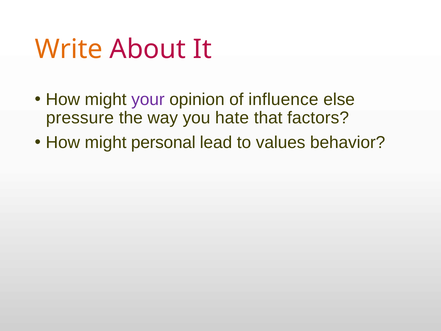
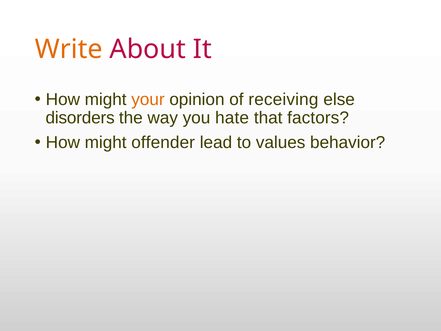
your colour: purple -> orange (148, 99)
influence: influence -> receiving (283, 99)
pressure: pressure -> disorders (80, 118)
personal: personal -> offender (163, 142)
